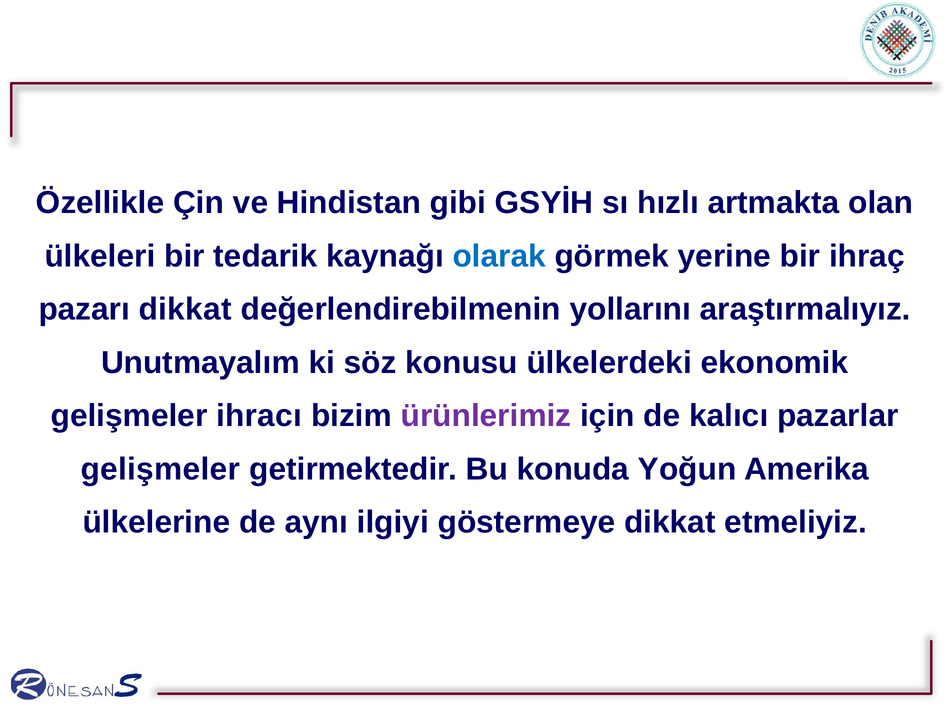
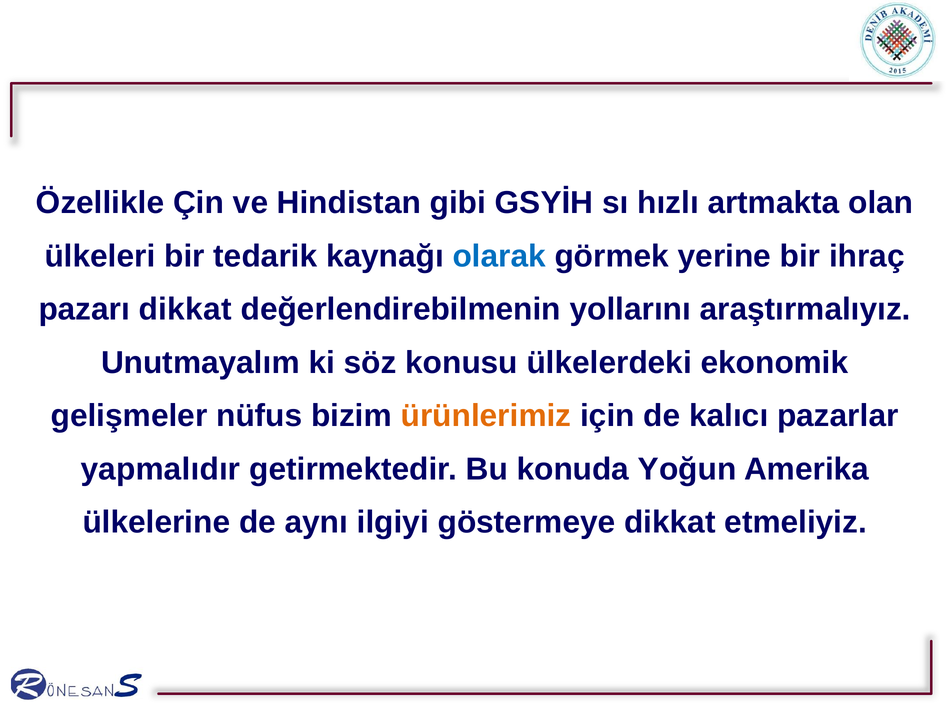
ihracı: ihracı -> nüfus (259, 416)
ürünlerimiz colour: purple -> orange (486, 416)
gelişmeler: gelişmeler -> yapmalıdır (160, 469)
